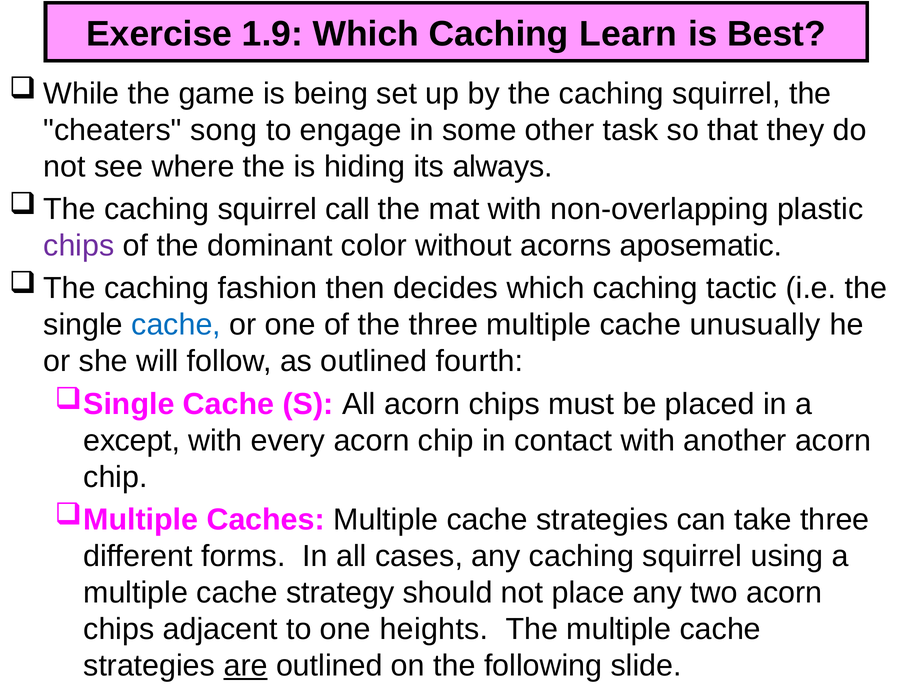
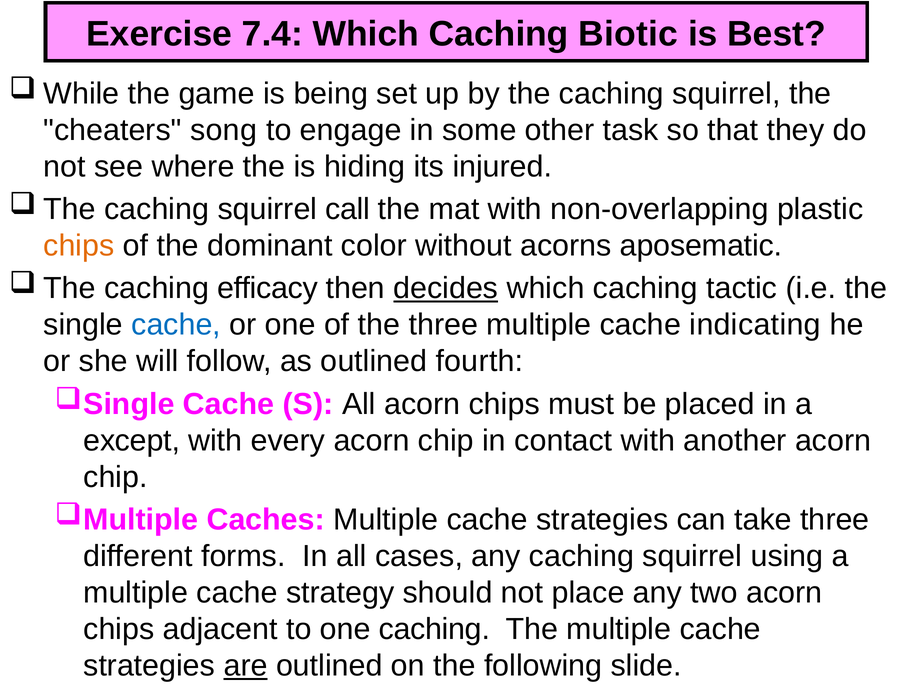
1.9: 1.9 -> 7.4 (272, 34)
Learn: Learn -> Biotic (628, 34)
always: always -> injured (502, 166)
chips colour: purple -> orange (79, 246)
fashion: fashion -> efficacy (268, 288)
decides underline: none -> present (446, 288)
unusually: unusually -> indicating (755, 325)
one heights: heights -> caching (434, 629)
